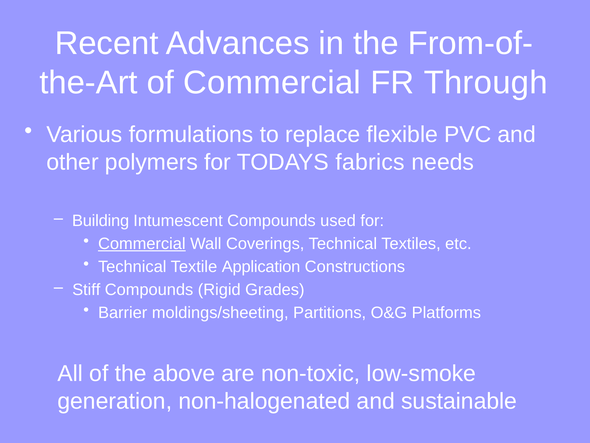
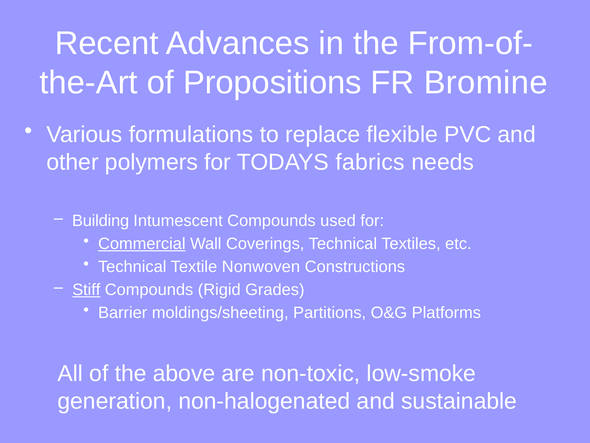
of Commercial: Commercial -> Propositions (272, 82)
Through: Through -> Bromine (486, 82)
Application: Application -> Nonwoven (261, 267)
Stiff underline: none -> present (86, 289)
